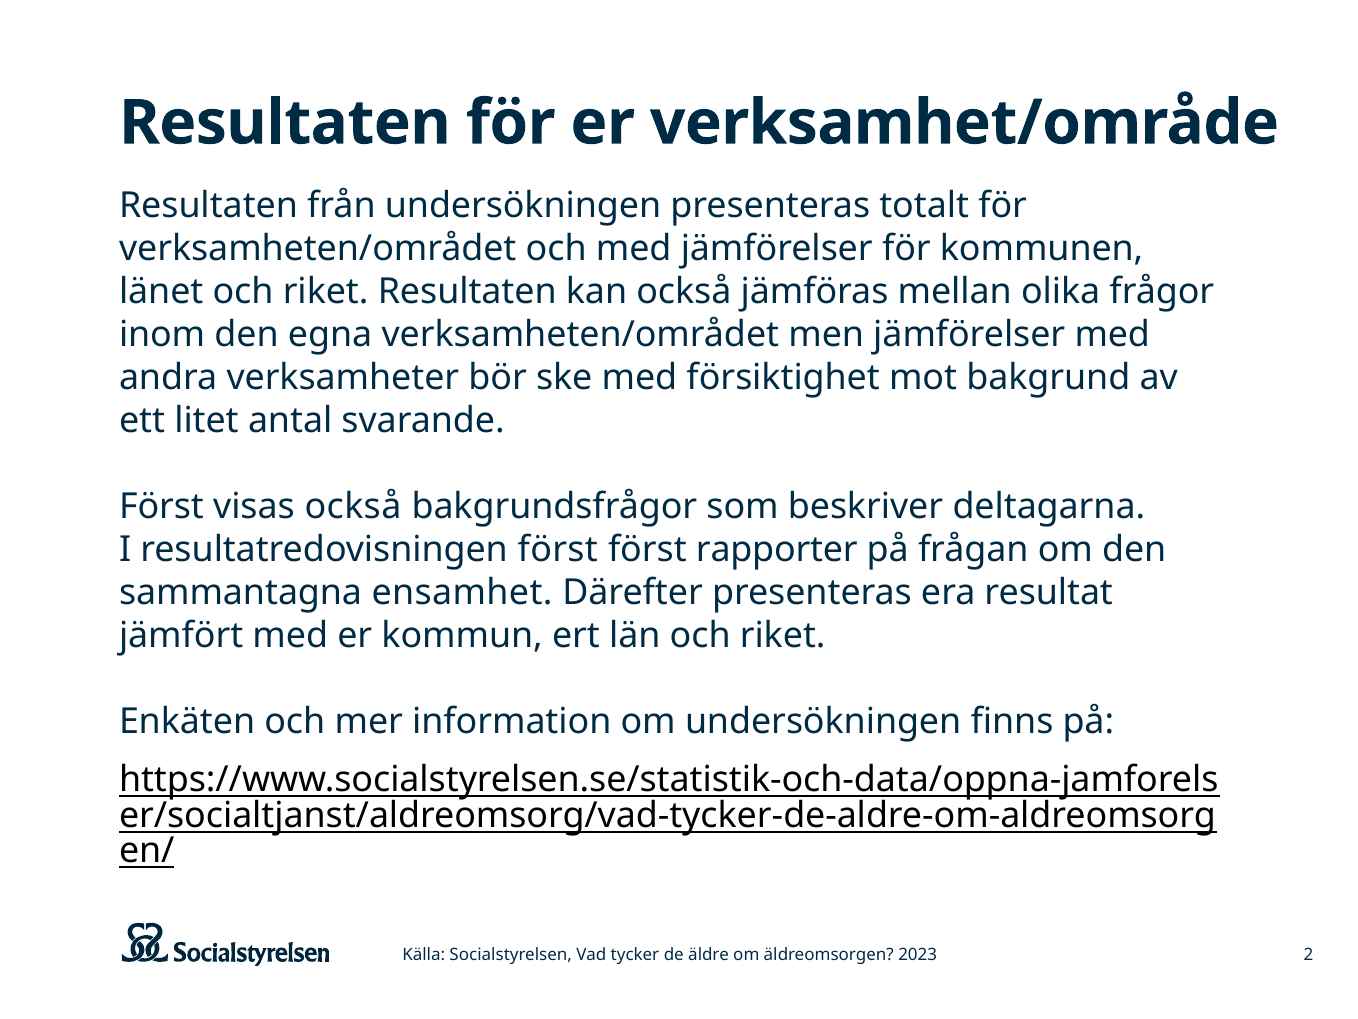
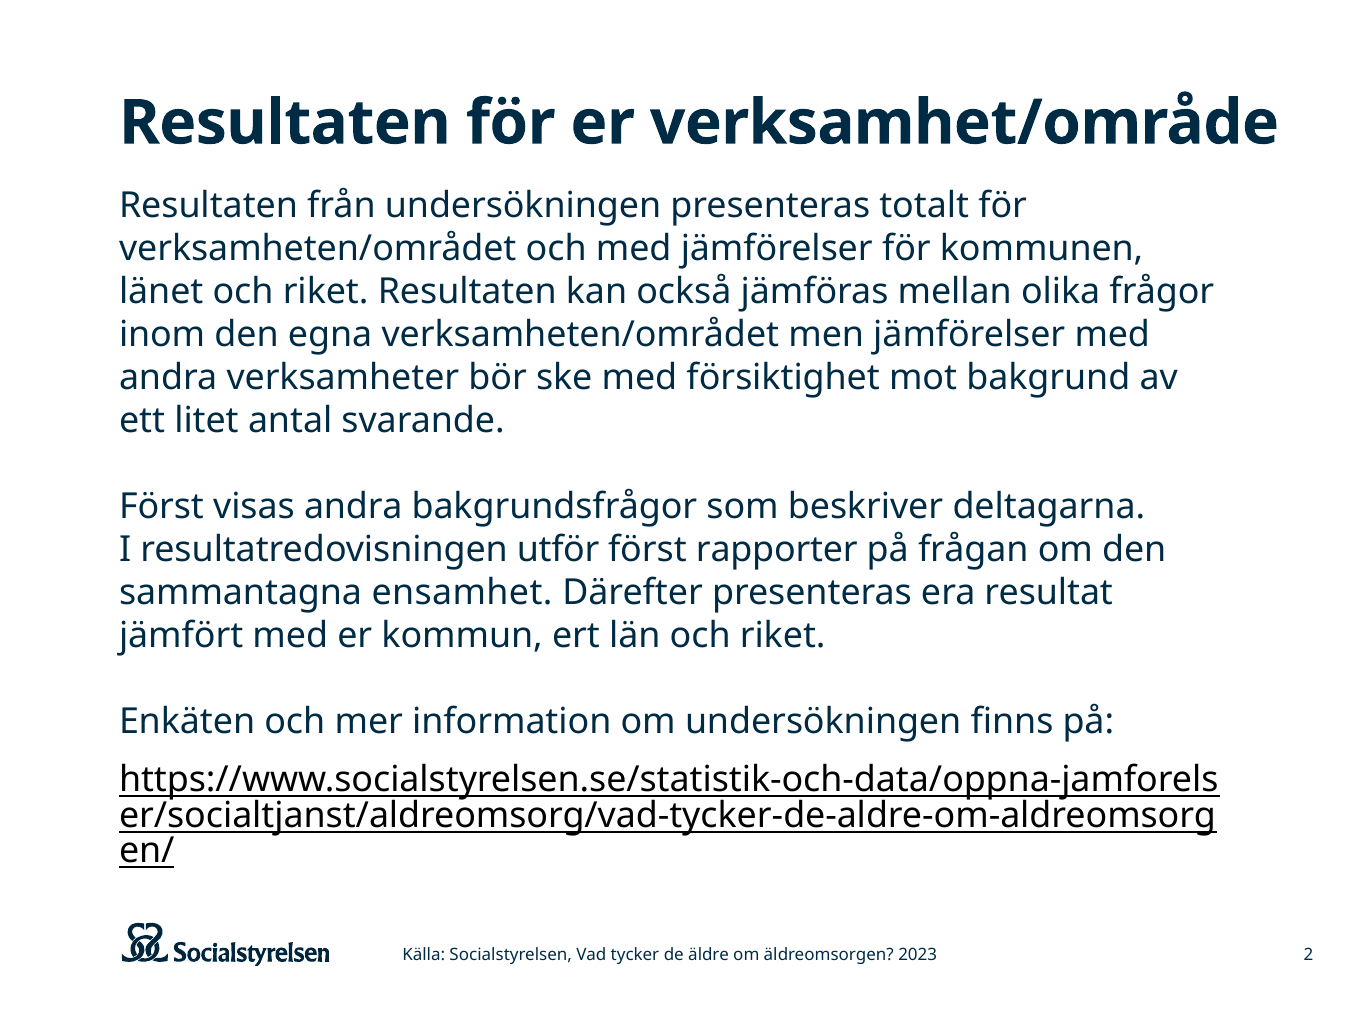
visas också: också -> andra (353, 506)
resultatredovisningen först: först -> utför (558, 549)
